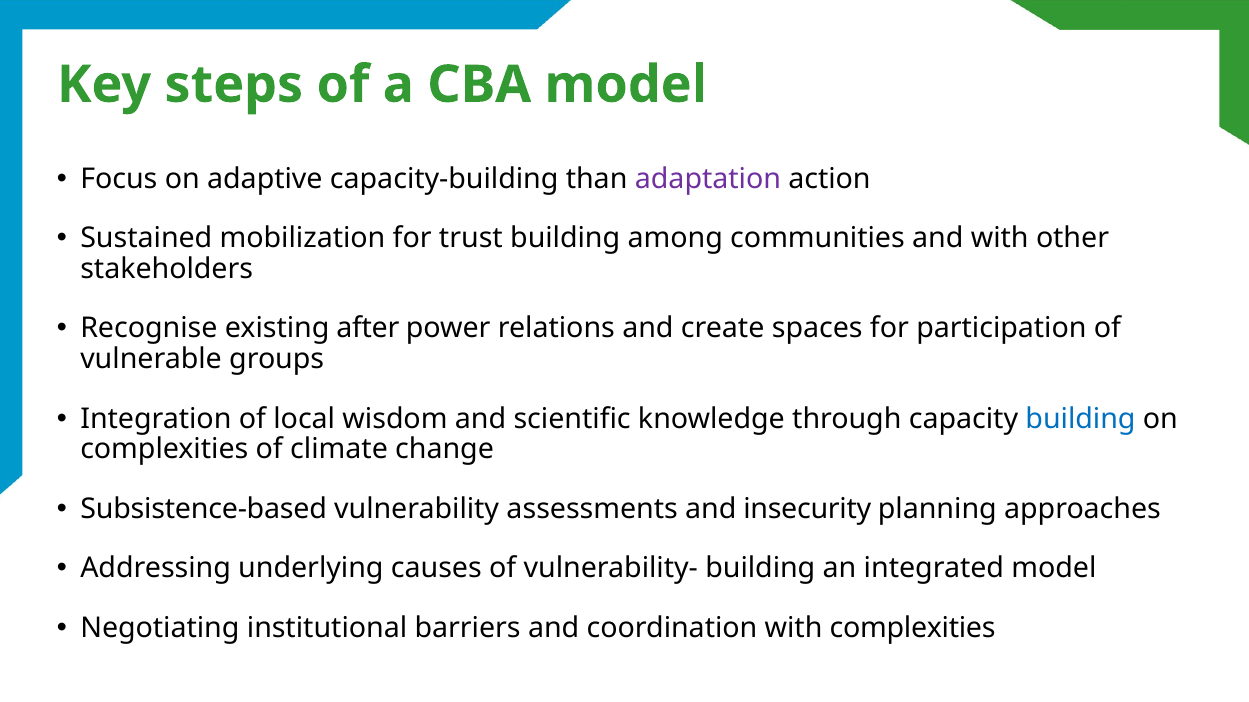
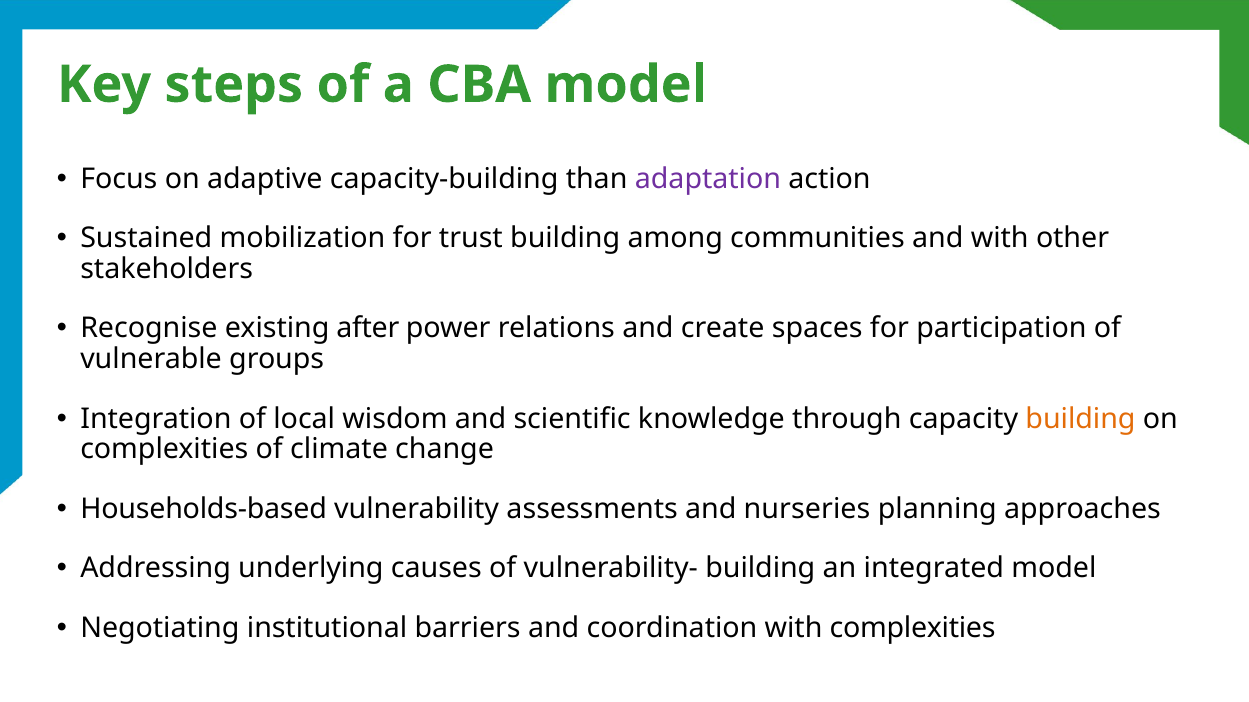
building colour: blue -> orange (1081, 419)
Subsistence-based: Subsistence-based -> Households-based (204, 509)
insecurity: insecurity -> nurseries (807, 509)
